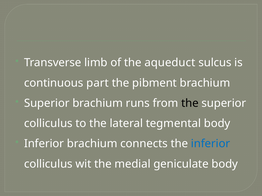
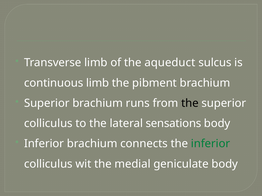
continuous part: part -> limb (98, 83)
tegmental: tegmental -> sensations (173, 124)
inferior colour: blue -> green (211, 144)
